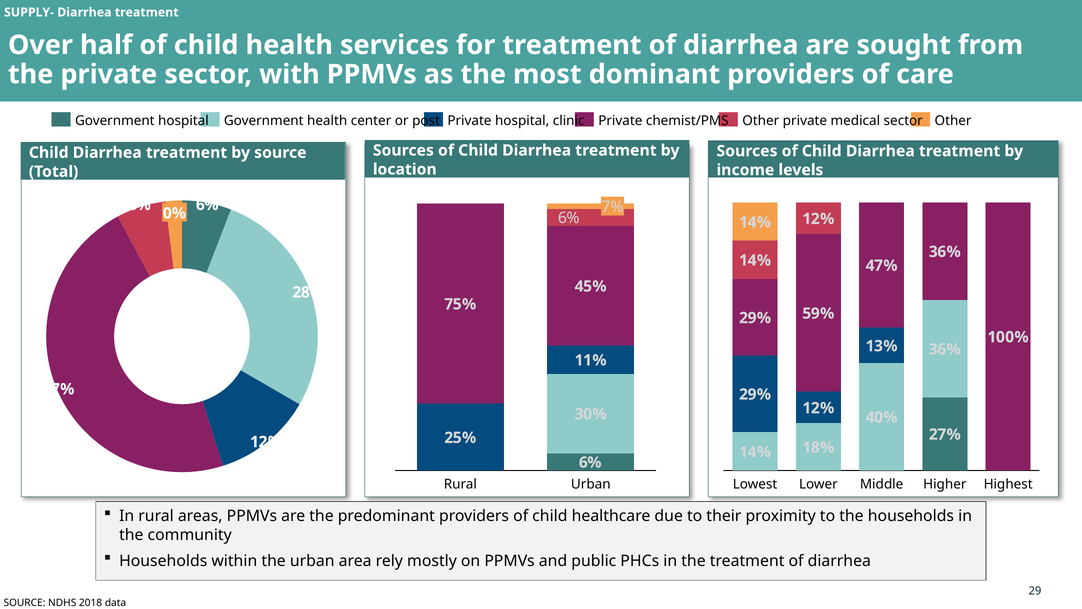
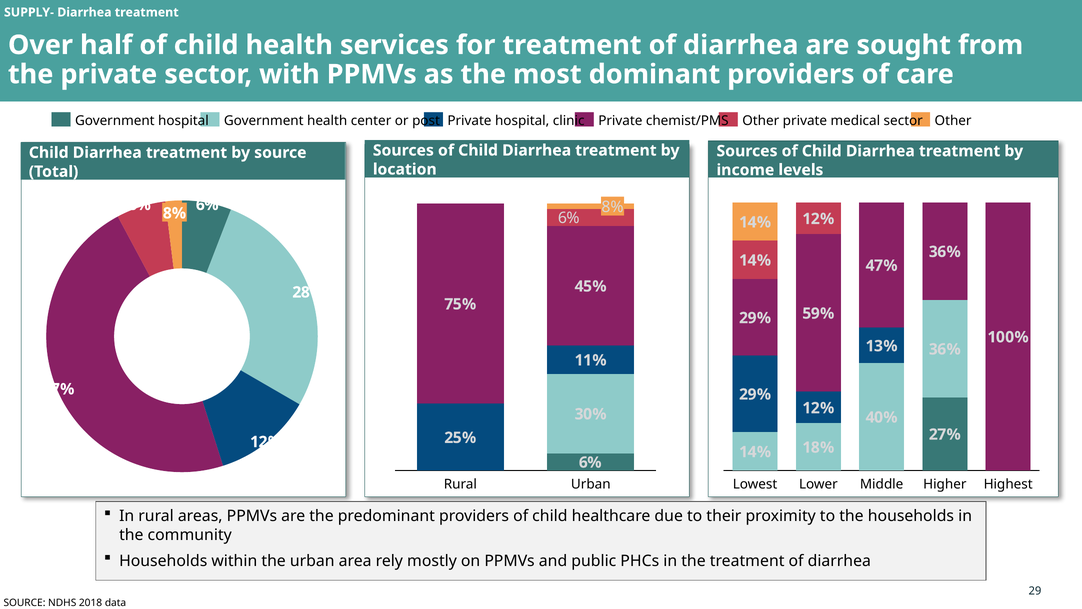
7%: 7% -> 8% (613, 207)
0%: 0% -> 8% (174, 213)
